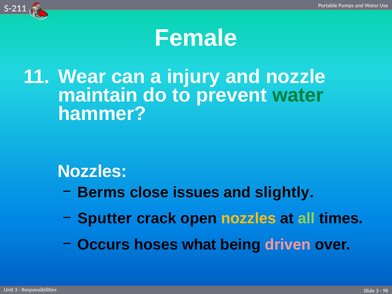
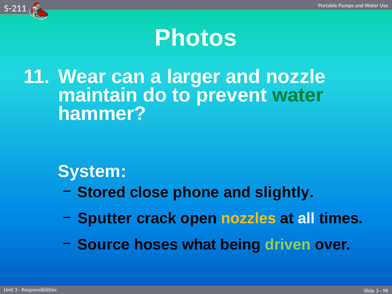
Female: Female -> Photos (196, 38)
injury: injury -> larger (194, 77)
Nozzles: Nozzles -> System (92, 171)
Berms: Berms -> Stored (102, 192)
issues: issues -> phone (196, 192)
all colour: light green -> white (306, 218)
Occurs: Occurs -> Source (104, 245)
driven colour: pink -> light green (288, 245)
